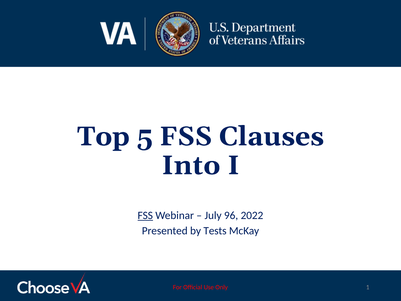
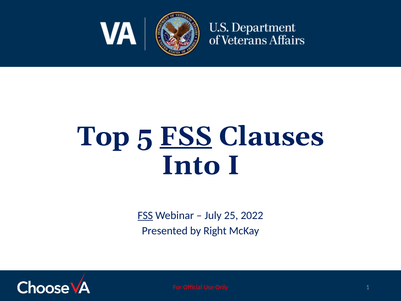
FSS underline: none -> present (186, 136)
96: 96 -> 25 (231, 215)
Tests: Tests -> Right (215, 231)
